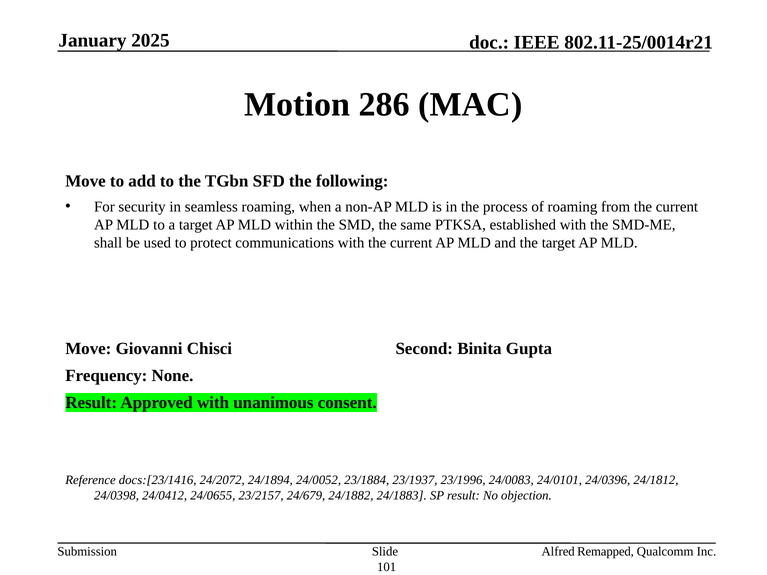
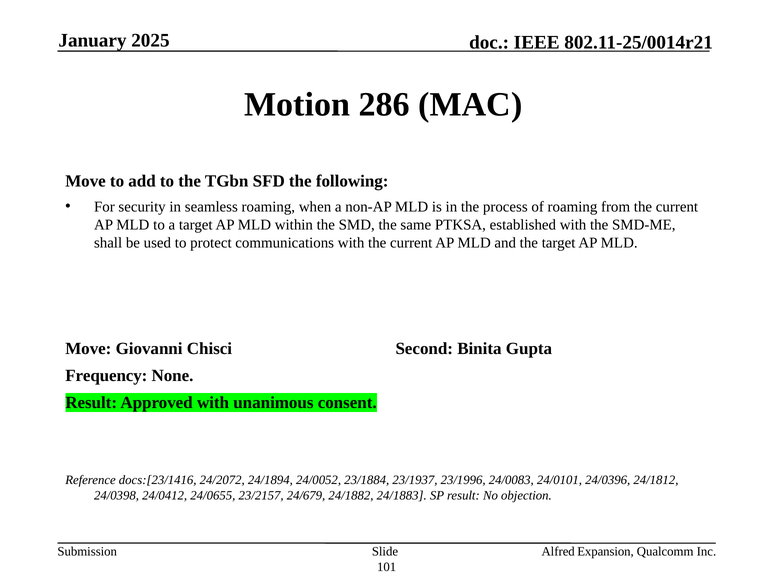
Remapped: Remapped -> Expansion (606, 552)
